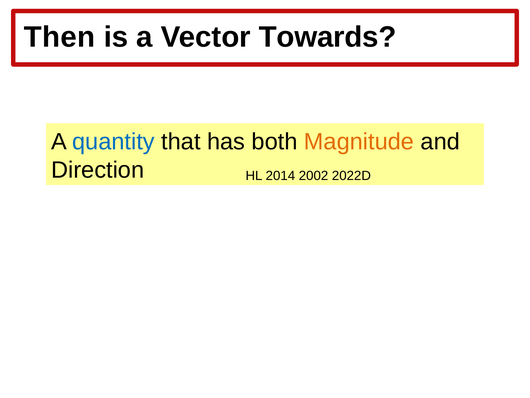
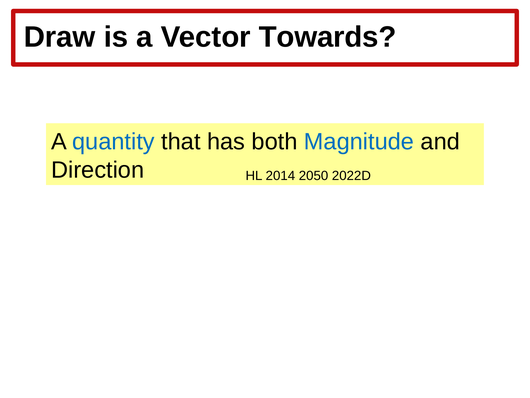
Then: Then -> Draw (60, 37)
Magnitude colour: orange -> blue (359, 141)
2002: 2002 -> 2050 (314, 176)
